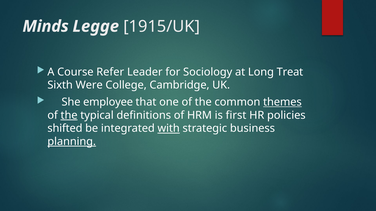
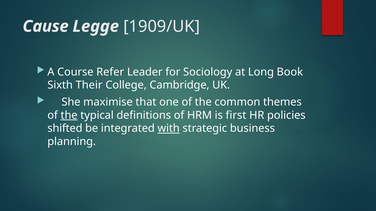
Minds: Minds -> Cause (46, 26)
1915/UK: 1915/UK -> 1909/UK (162, 26)
Treat: Treat -> Book (290, 72)
Were: Were -> Their (89, 85)
employee: employee -> maximise (108, 102)
themes underline: present -> none (282, 102)
planning underline: present -> none (72, 142)
